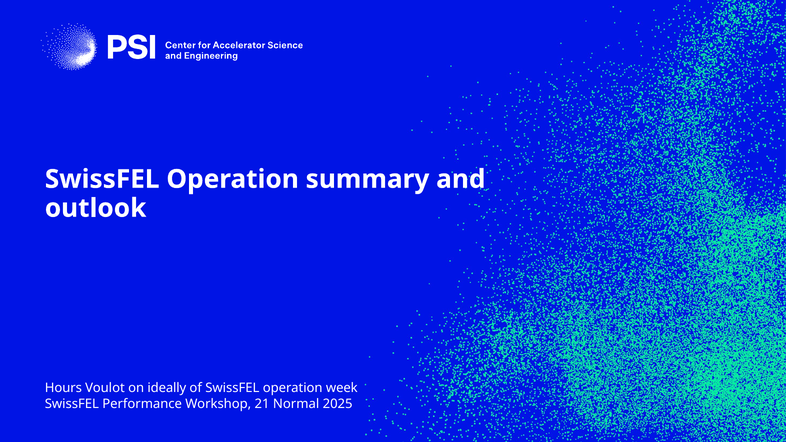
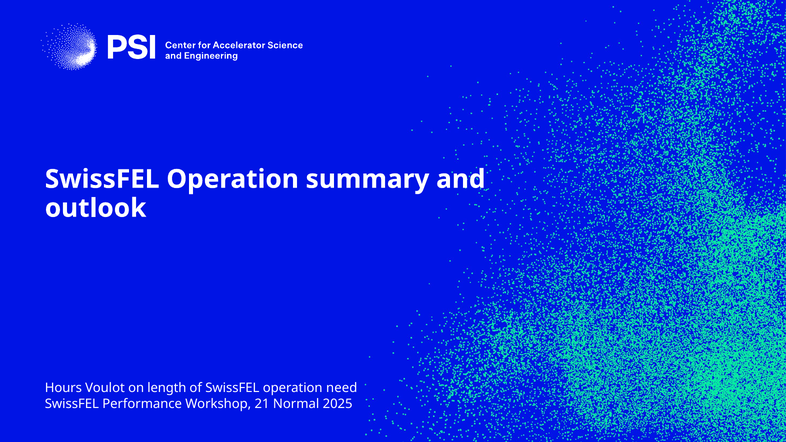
ideally: ideally -> length (167, 388)
week: week -> need (342, 388)
